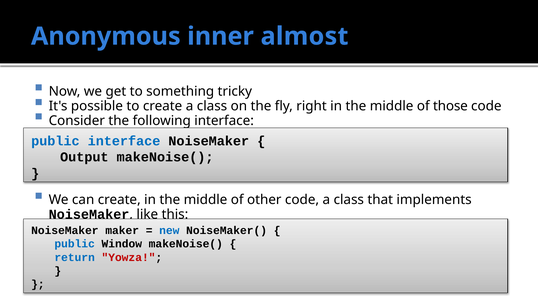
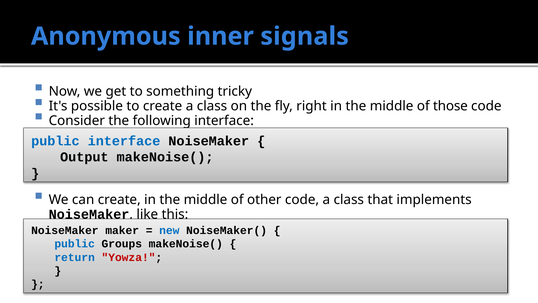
almost: almost -> signals (305, 36)
Window: Window -> Groups (122, 244)
